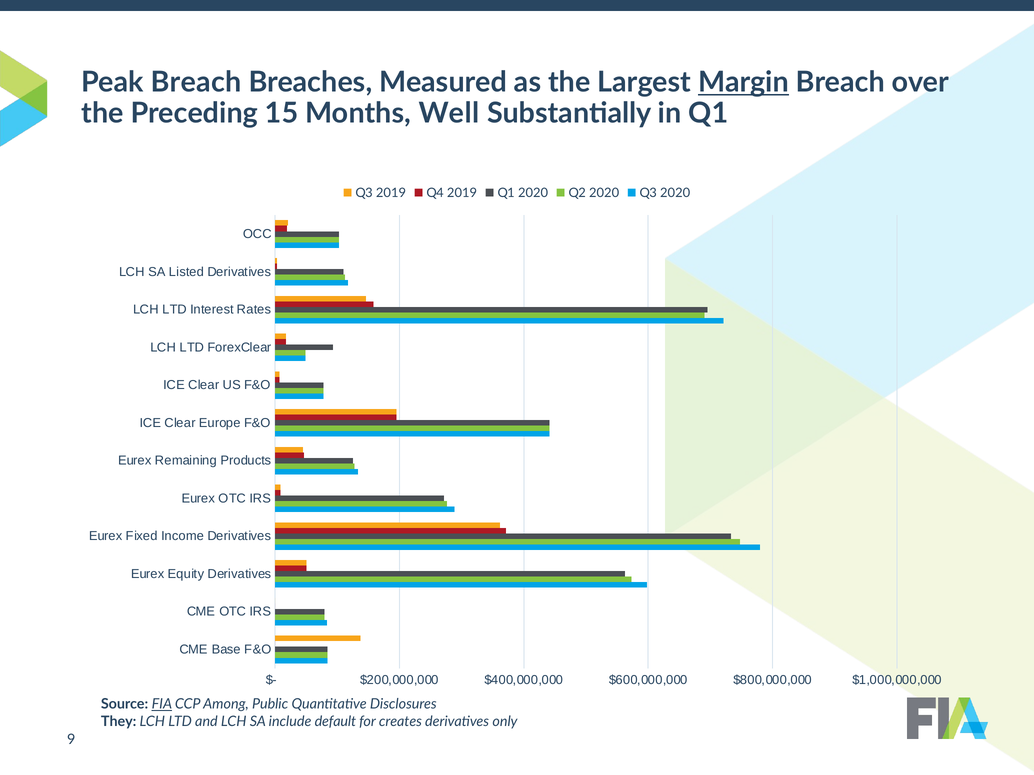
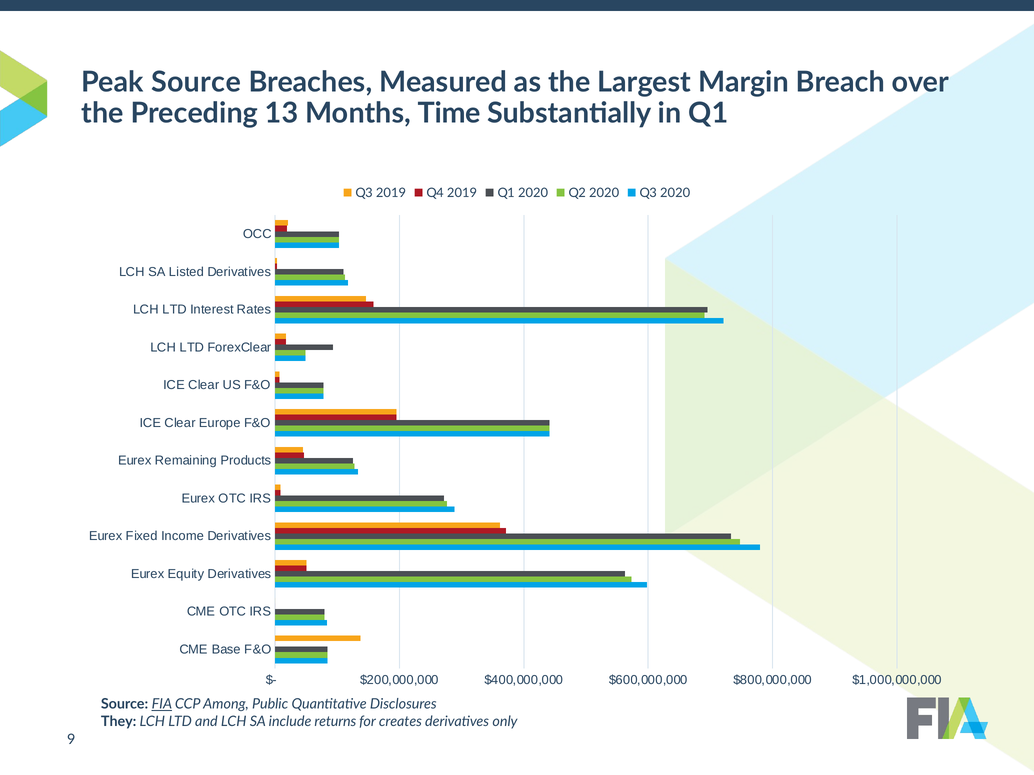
Peak Breach: Breach -> Source (196, 82)
Margin underline: present -> none (744, 82)
15: 15 -> 13 (282, 113)
Well: Well -> Time (449, 113)
default: default -> returns (335, 722)
